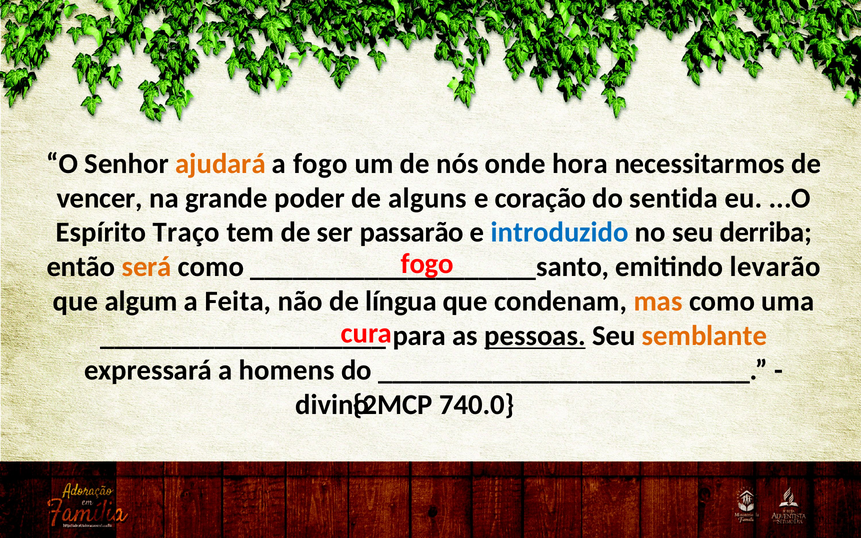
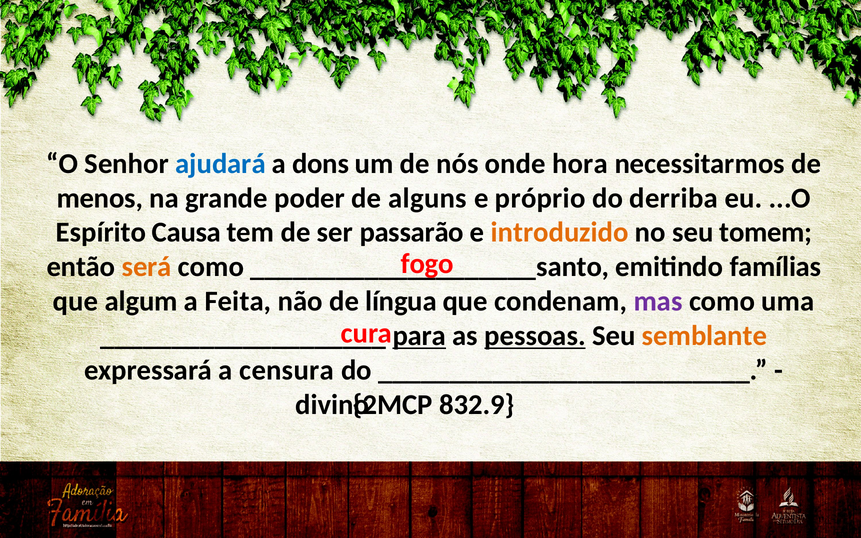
ajudará colour: orange -> blue (221, 164)
a fogo: fogo -> dons (321, 164)
vencer: vencer -> menos (100, 198)
coração: coração -> próprio (540, 198)
sentida: sentida -> derriba (674, 198)
Traço: Traço -> Causa (187, 233)
introduzido colour: blue -> orange (560, 233)
derriba: derriba -> tomem (766, 233)
levarão: levarão -> famílias (775, 267)
mas colour: orange -> purple (658, 301)
para underline: none -> present (419, 336)
homens: homens -> censura (287, 370)
740.0: 740.0 -> 832.9 (477, 405)
